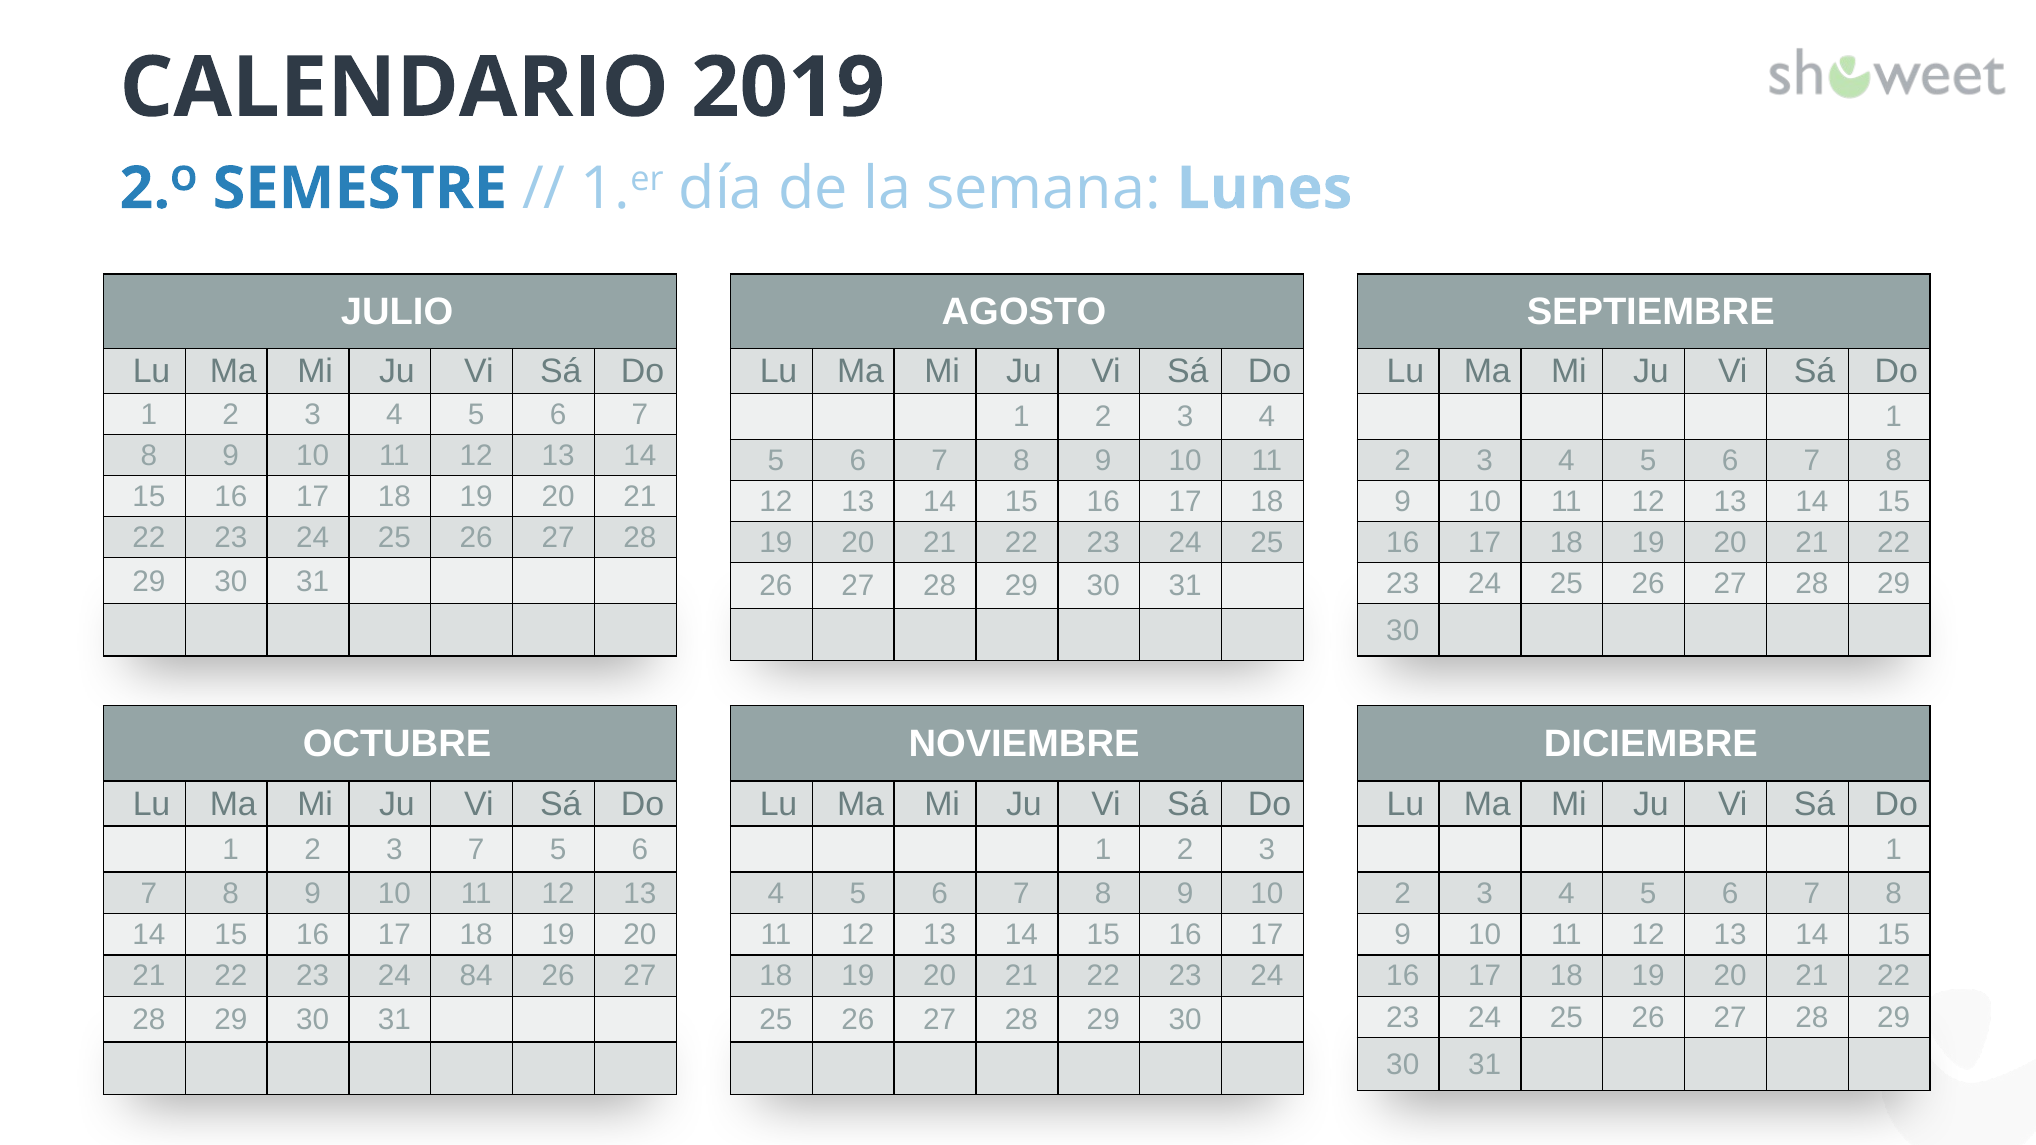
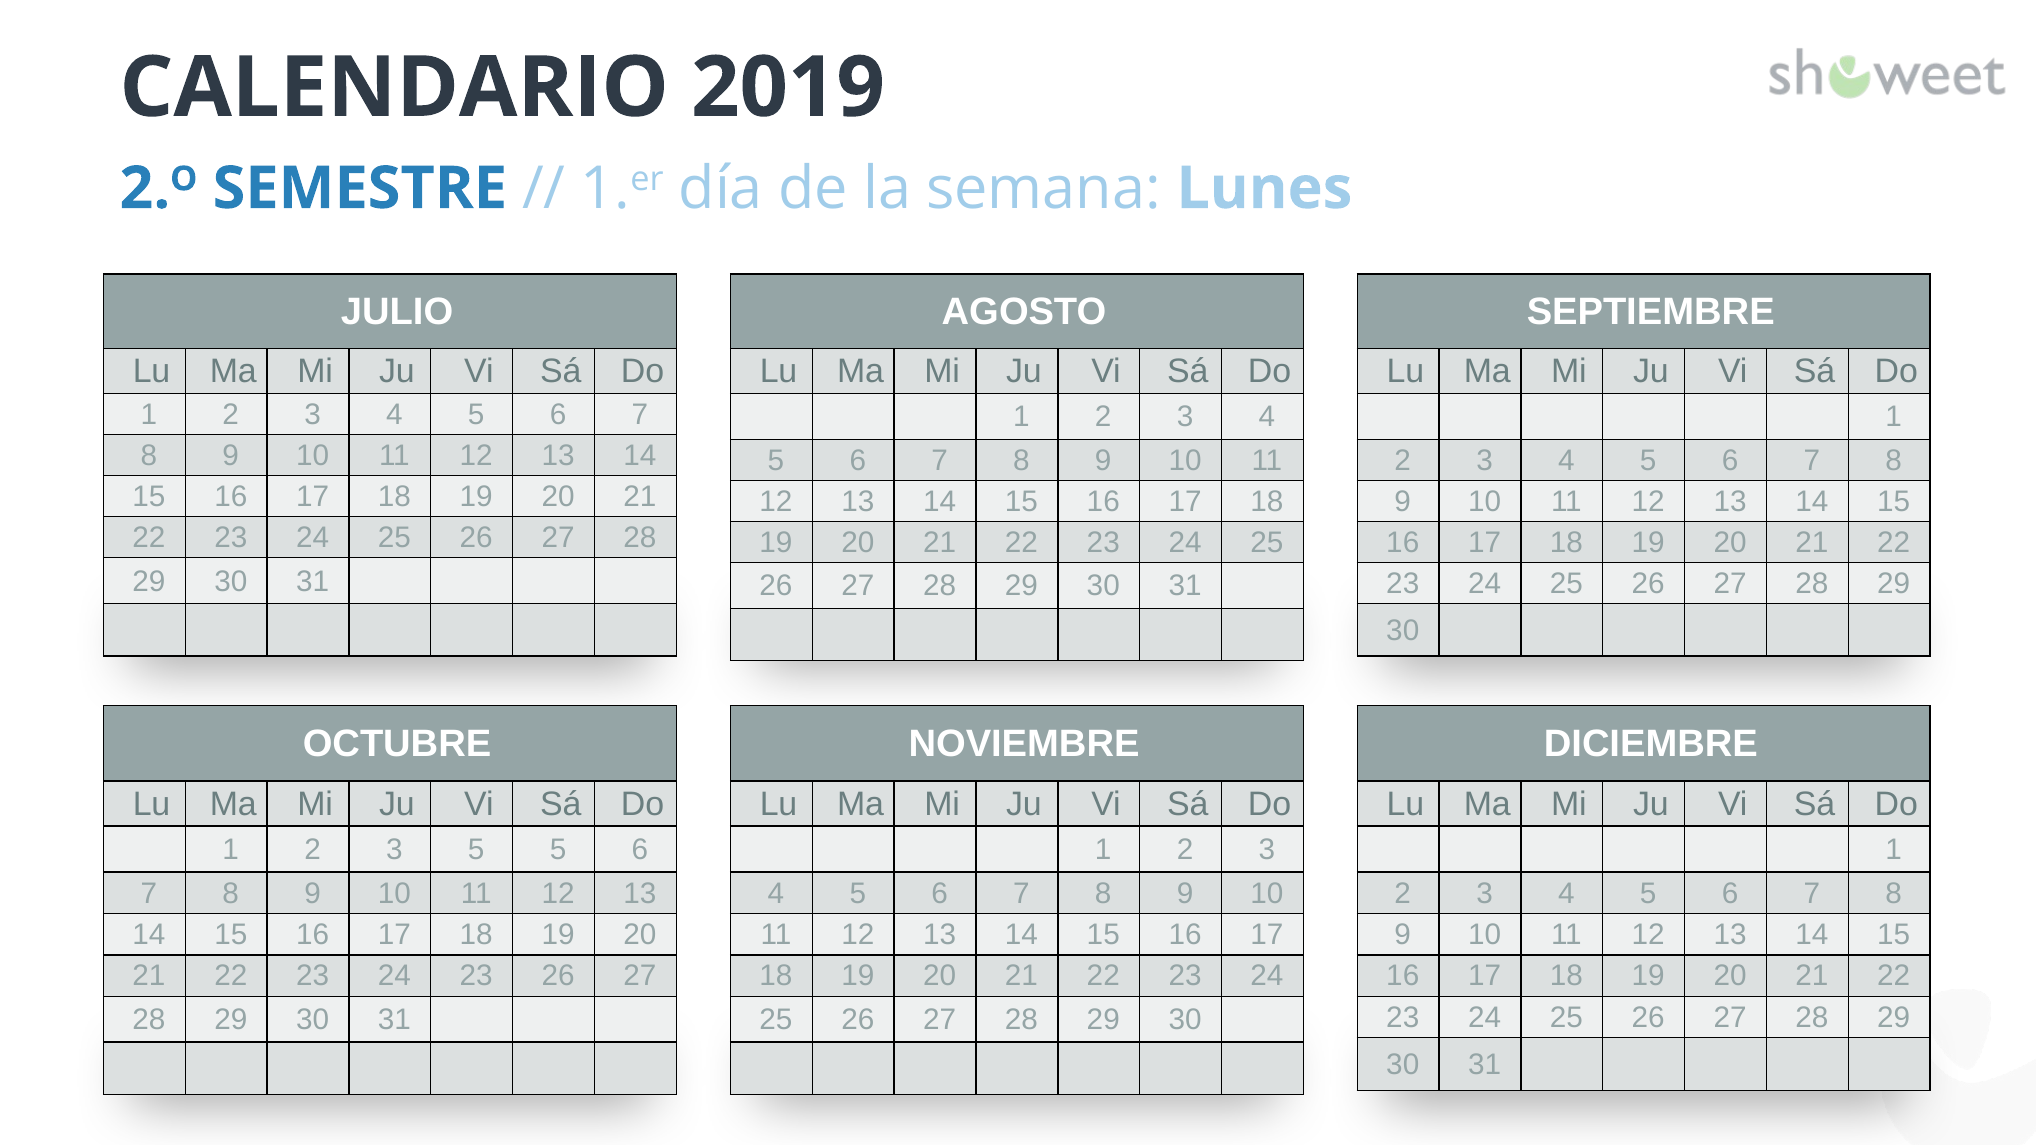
3 7: 7 -> 5 (476, 850)
24 84: 84 -> 23 (476, 976)
